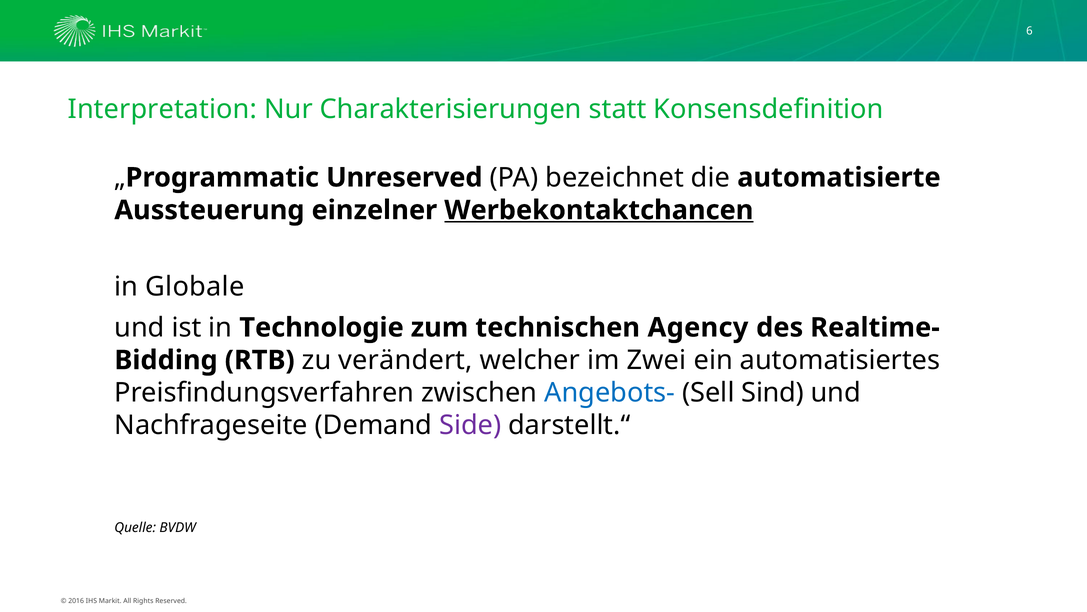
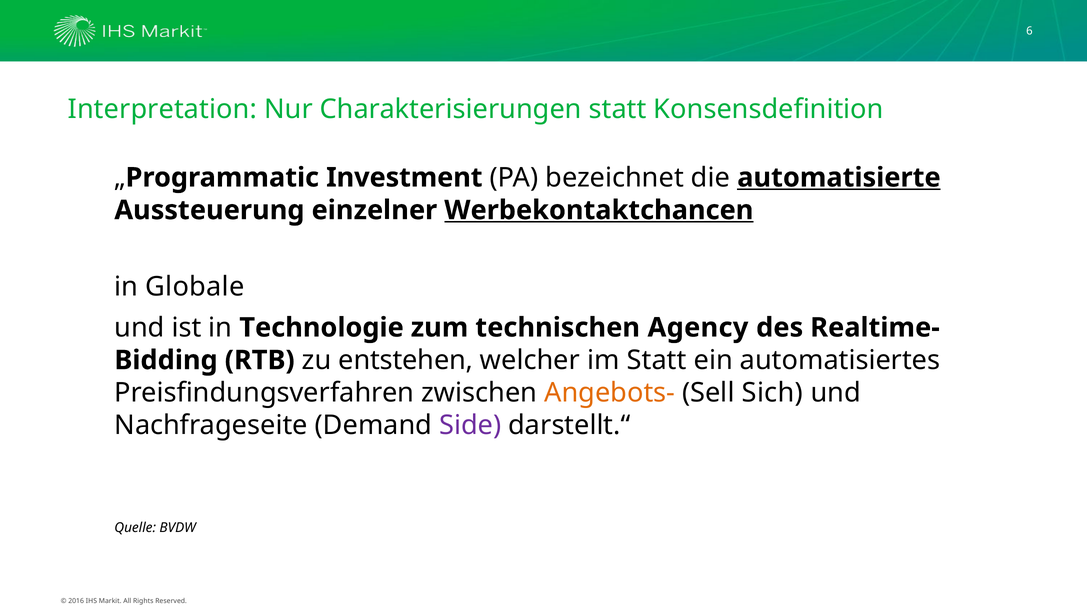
Unreserved: Unreserved -> Investment (404, 177)
automatisierte underline: none -> present (839, 177)
verändert: verändert -> entstehen (406, 360)
im Zwei: Zwei -> Statt (657, 360)
Angebots- colour: blue -> orange (610, 393)
Sind: Sind -> Sich (772, 393)
